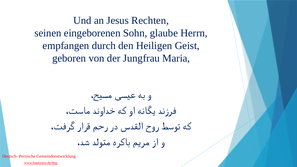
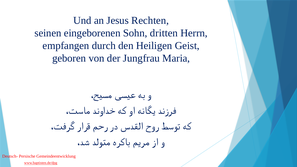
glaube: glaube -> dritten (164, 33)
